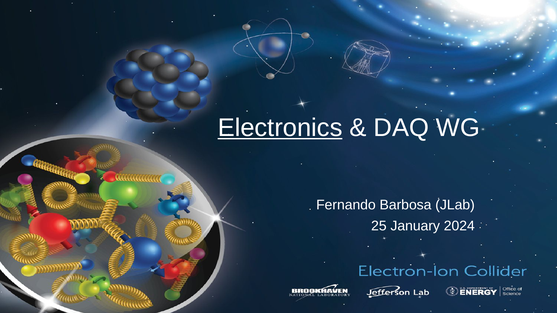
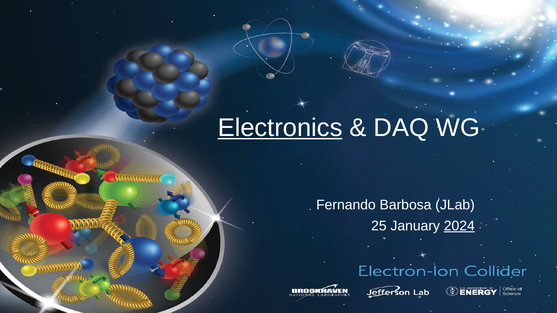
2024 underline: none -> present (459, 226)
